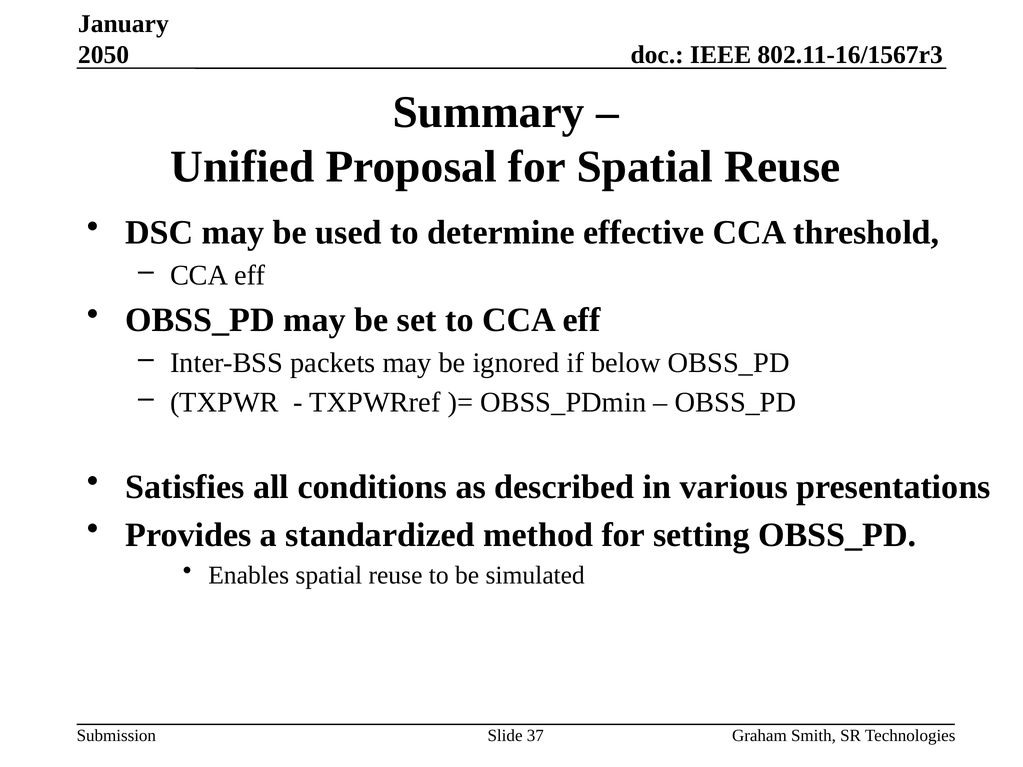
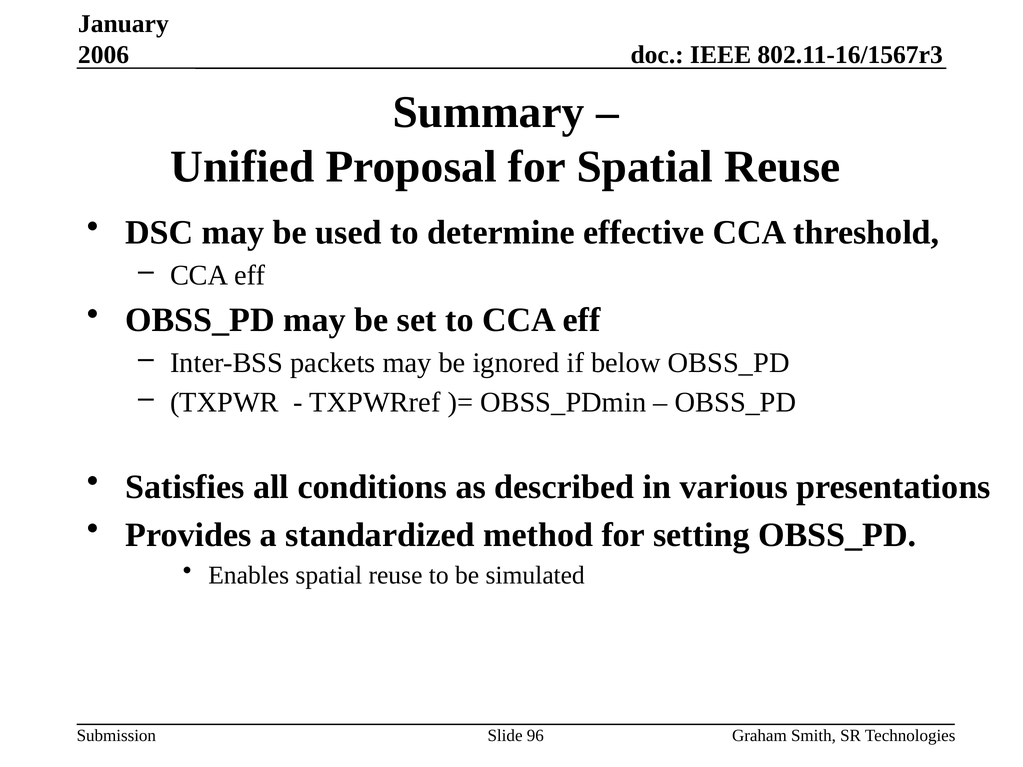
2050: 2050 -> 2006 (104, 55)
37: 37 -> 96 (535, 736)
